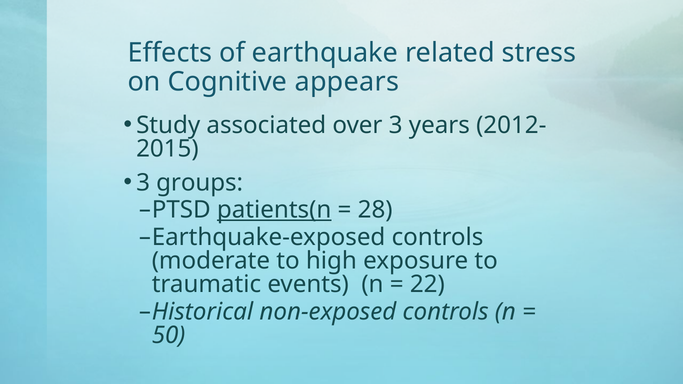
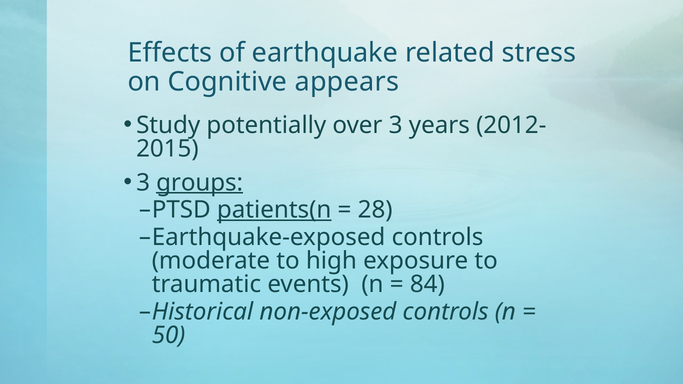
associated: associated -> potentially (266, 125)
groups underline: none -> present (200, 183)
22: 22 -> 84 (427, 284)
